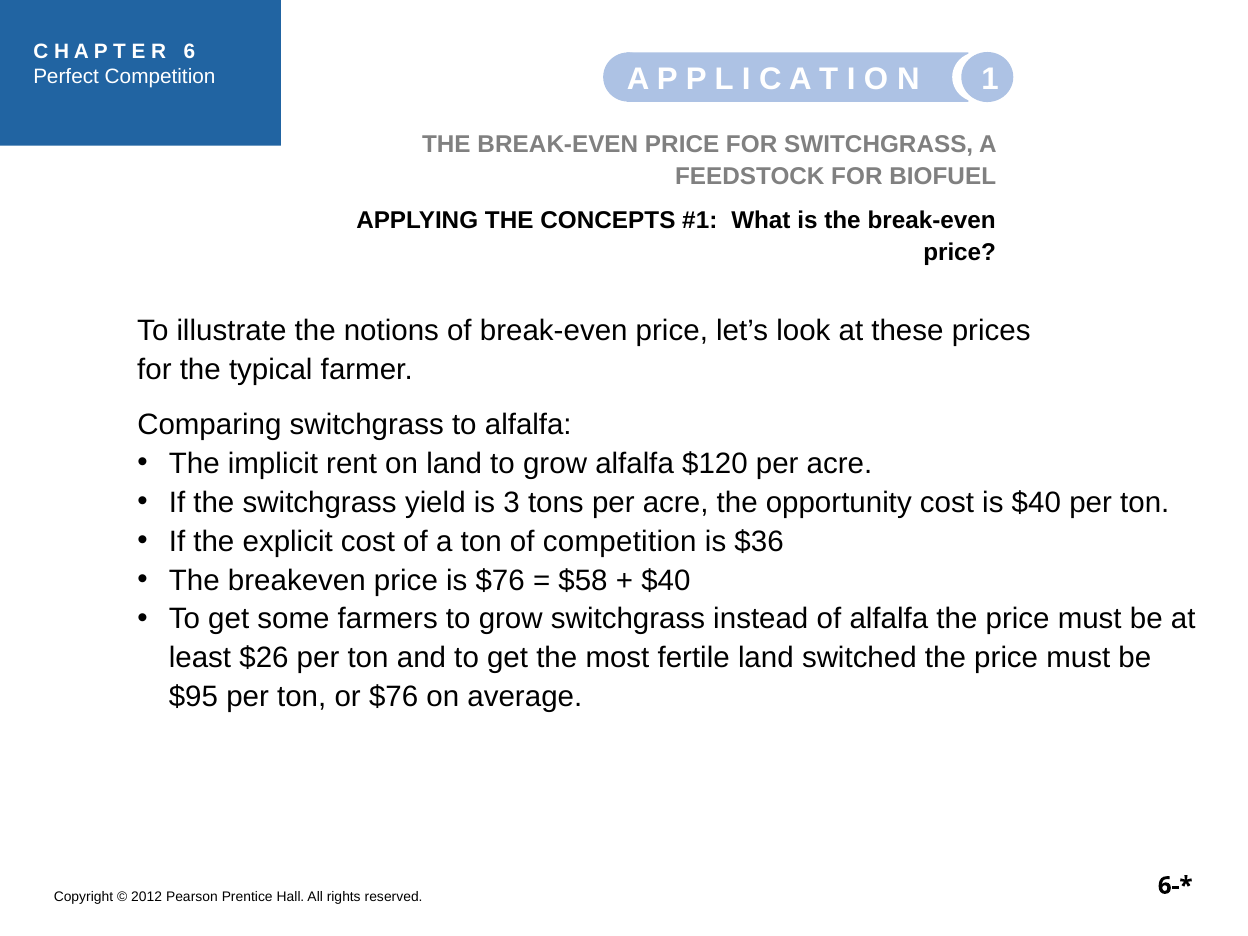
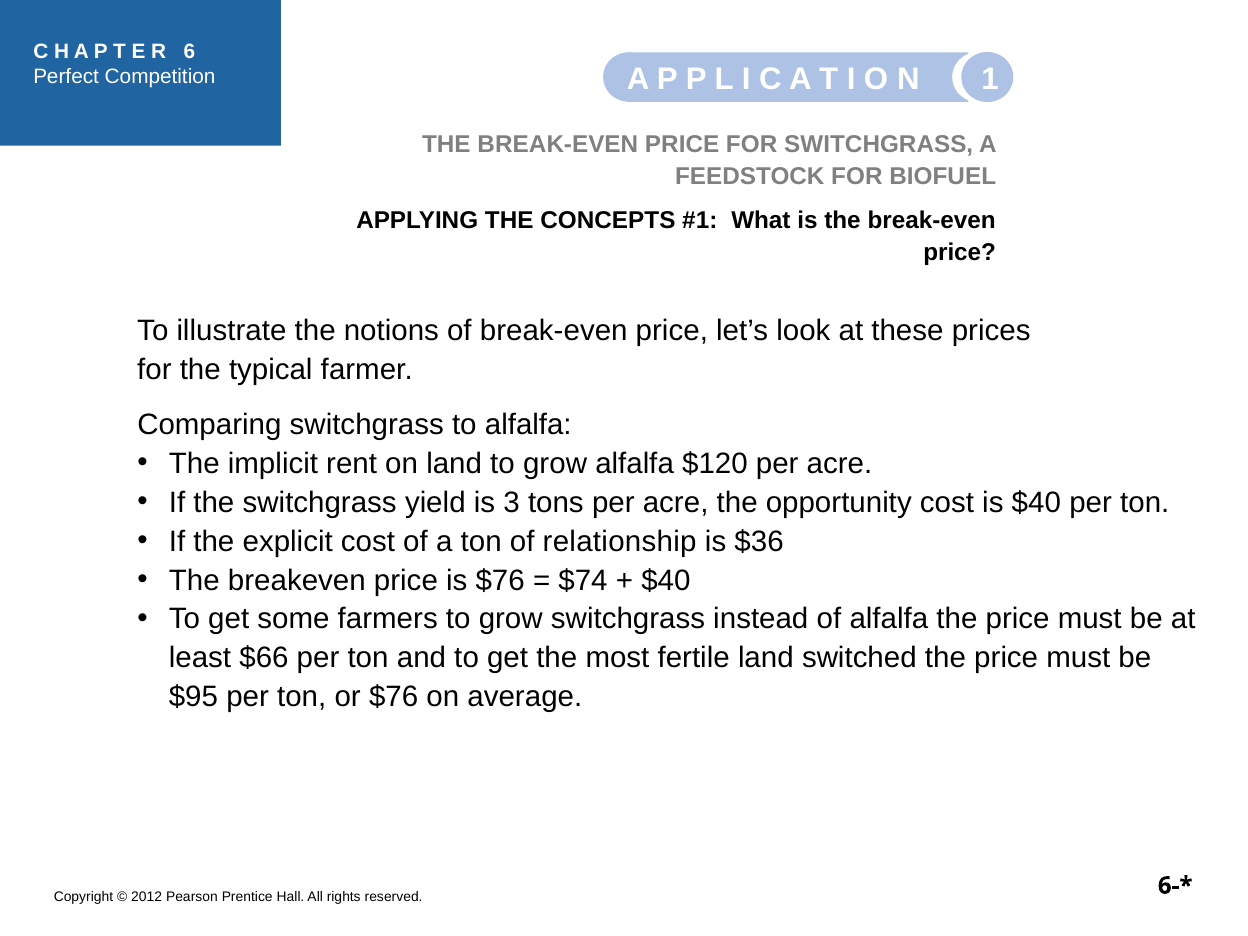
of competition: competition -> relationship (620, 541)
$58: $58 -> $74 (583, 580)
$26: $26 -> $66 (264, 658)
